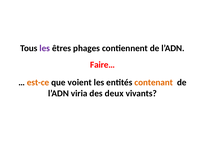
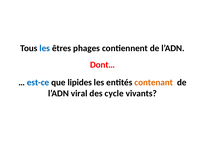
les colour: purple -> blue (45, 48)
Faire…: Faire… -> Dont… (103, 65)
est-ce colour: orange -> blue (38, 82)
voient: voient -> lipides (80, 82)
viria: viria -> viral (79, 93)
deux: deux -> cycle (114, 93)
